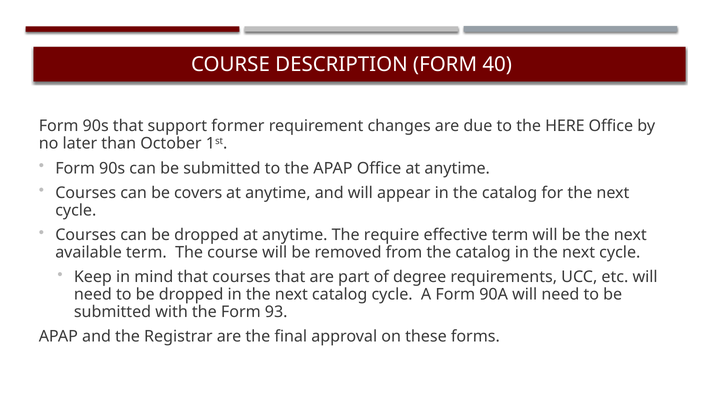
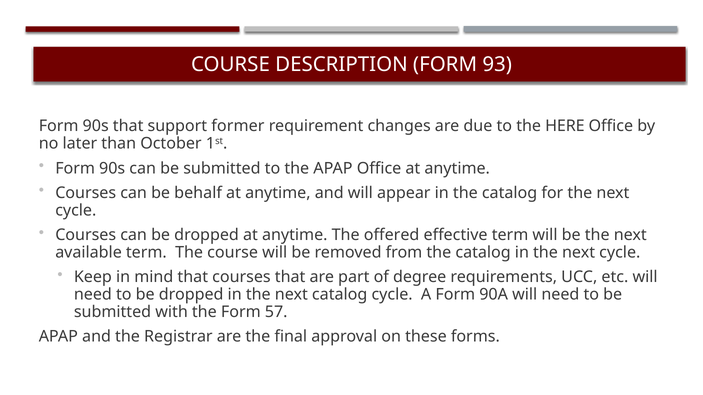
40: 40 -> 93 (497, 64)
covers: covers -> behalf (198, 193)
require: require -> offered (392, 235)
93: 93 -> 57 (276, 312)
